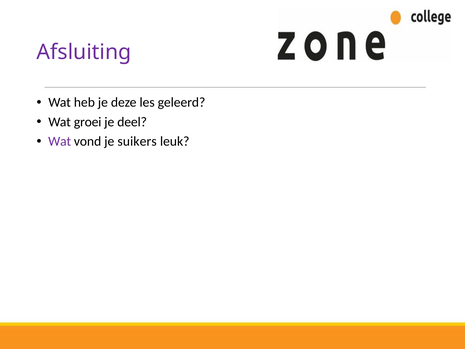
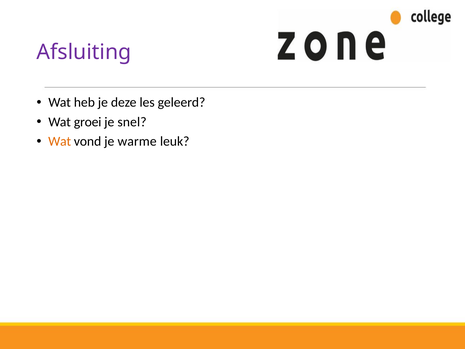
deel: deel -> snel (132, 122)
Wat colour: purple -> orange (60, 141)
suikers: suikers -> warme (137, 141)
